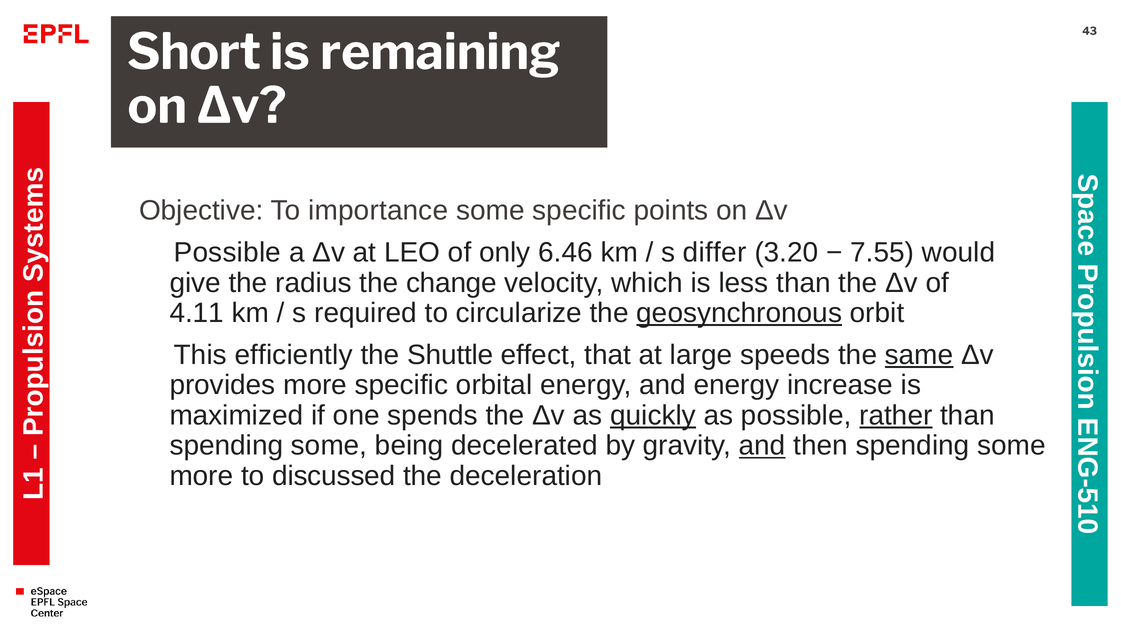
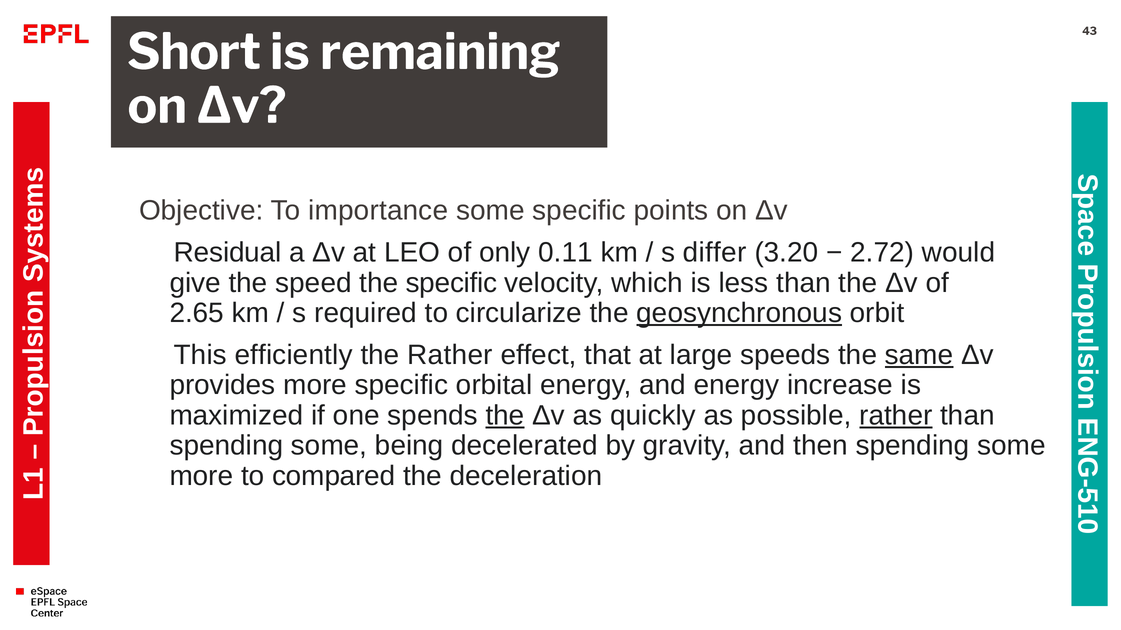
Possible: Possible -> Residual (228, 253)
6.46: 6.46 -> 0.11 (565, 253)
7.55: 7.55 -> 2.72 (882, 253)
radius: radius -> speed (314, 283)
the change: change -> specific (451, 283)
4.11: 4.11 -> 2.65 (197, 313)
the Shuttle: Shuttle -> Rather (450, 355)
the underline: none -> present (505, 416)
quickly underline: present -> none (653, 416)
and underline: present -> none (762, 446)
discussed: discussed -> compared (334, 476)
